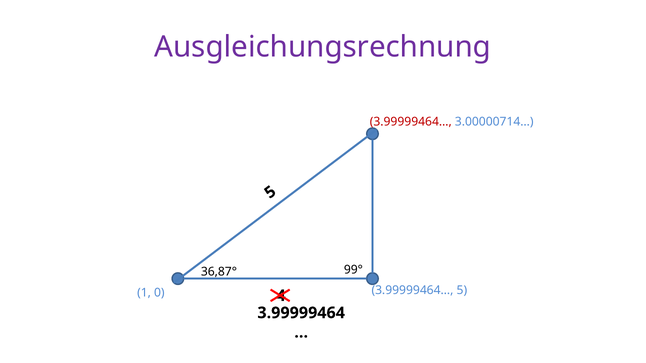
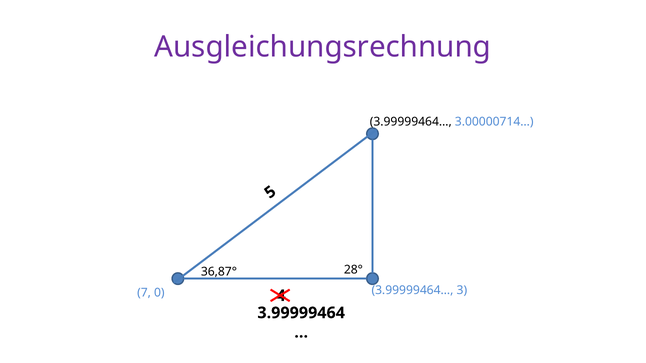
3.99999464… colour: red -> black (411, 122)
99°: 99° -> 28° (353, 270)
1: 1 -> 7 (144, 293)
3.99999464… 5: 5 -> 3 (462, 291)
